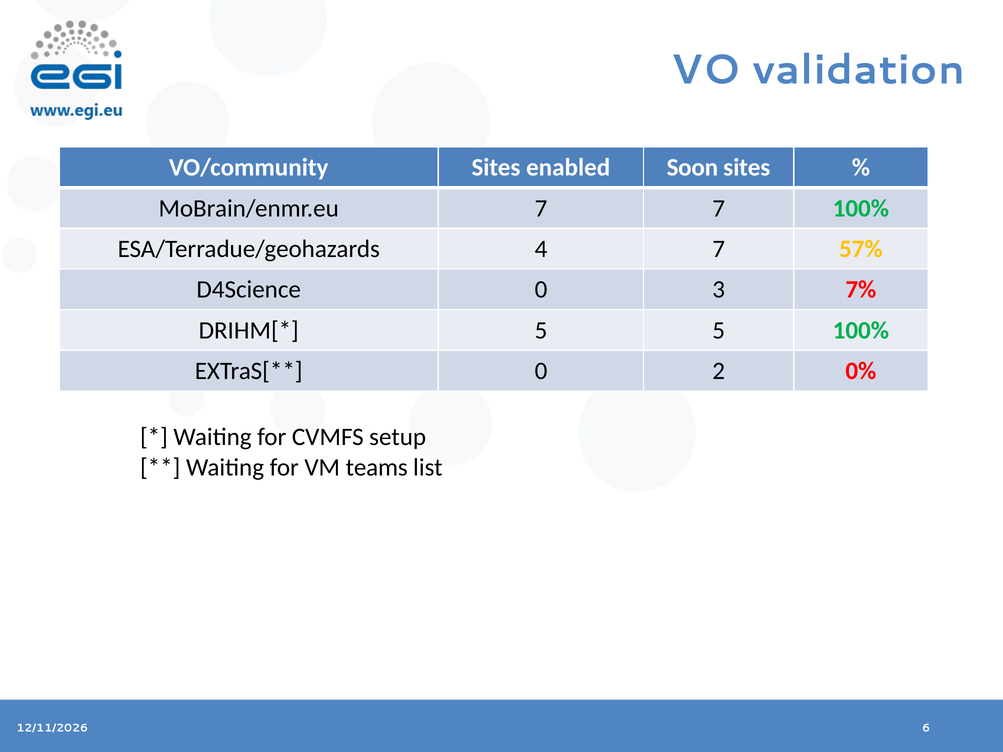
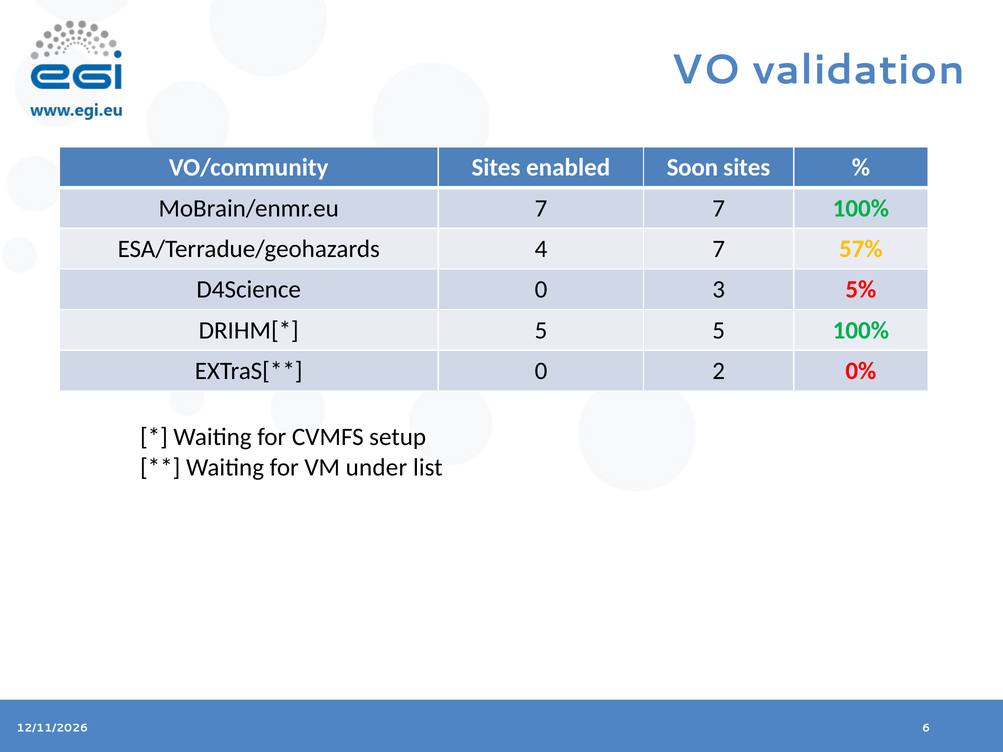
7%: 7% -> 5% (861, 290)
teams: teams -> under (376, 467)
